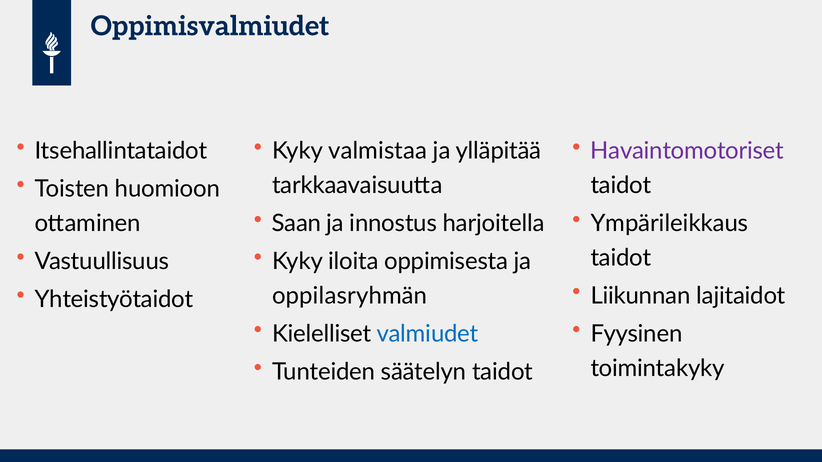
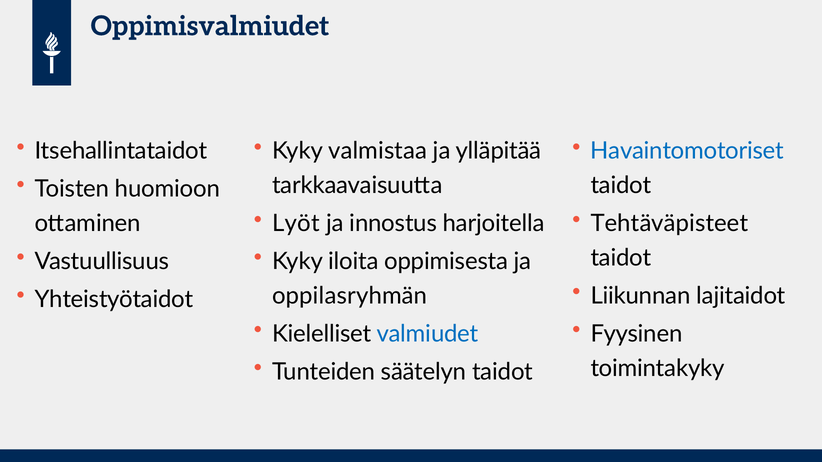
Havaintomotoriset colour: purple -> blue (687, 151)
Saan: Saan -> Lyöt (296, 224)
Ympärileikkaus: Ympärileikkaus -> Tehtäväpisteet (669, 224)
